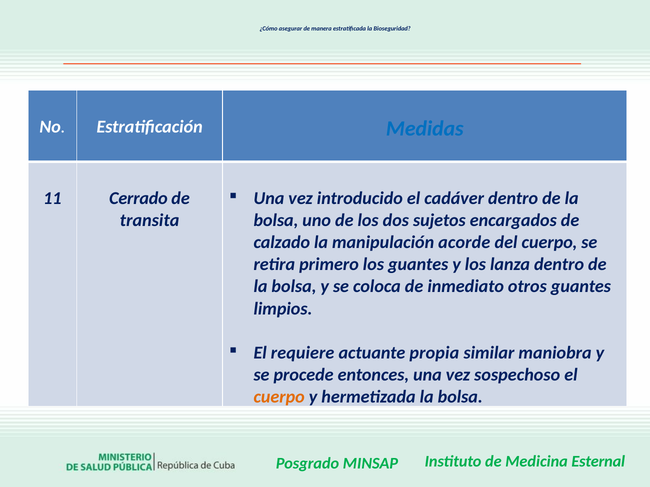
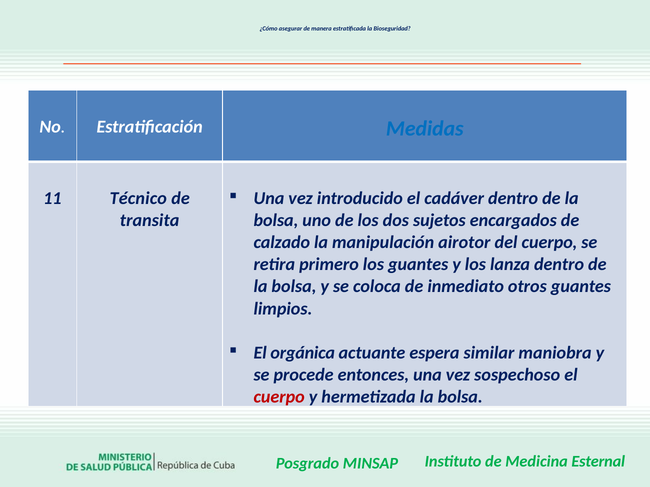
Cerrado: Cerrado -> Técnico (138, 198)
acorde: acorde -> airotor (464, 243)
requiere: requiere -> orgánica (303, 353)
propia: propia -> espera (434, 353)
cuerpo colour: orange -> red (279, 397)
